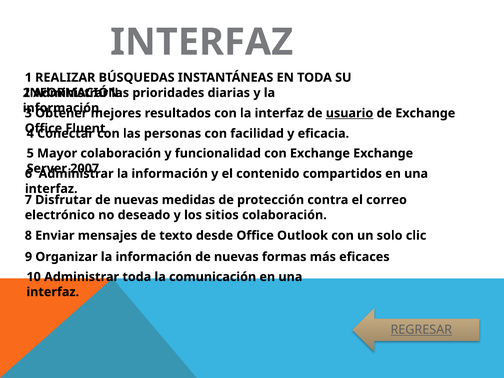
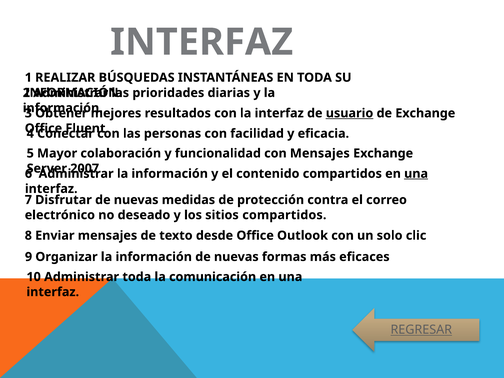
con Exchange: Exchange -> Mensajes (320, 153)
una underline: none -> present (416, 174)
sitios colaboración: colaboración -> compartidos (284, 215)
